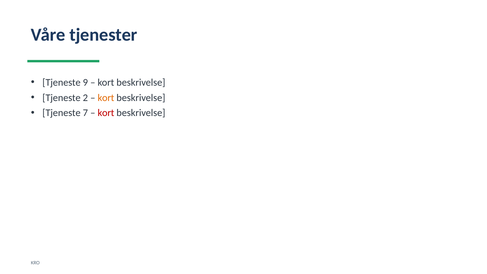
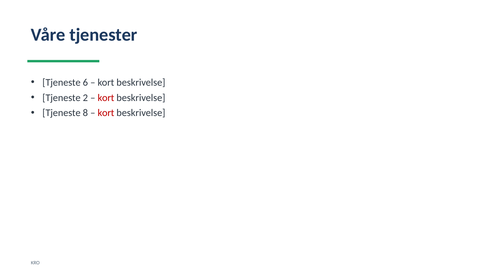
9: 9 -> 6 (85, 82)
kort colour: orange -> red (106, 98)
7: 7 -> 8 (85, 113)
